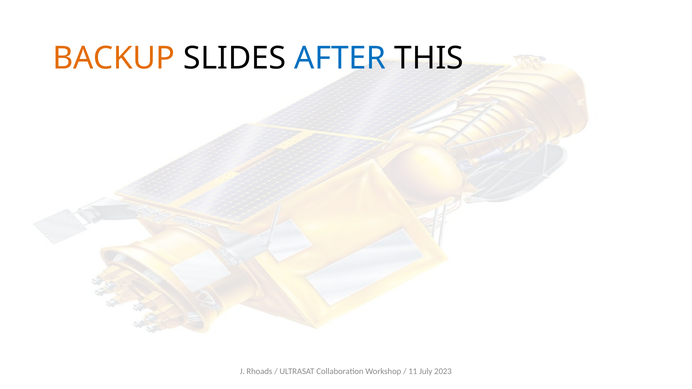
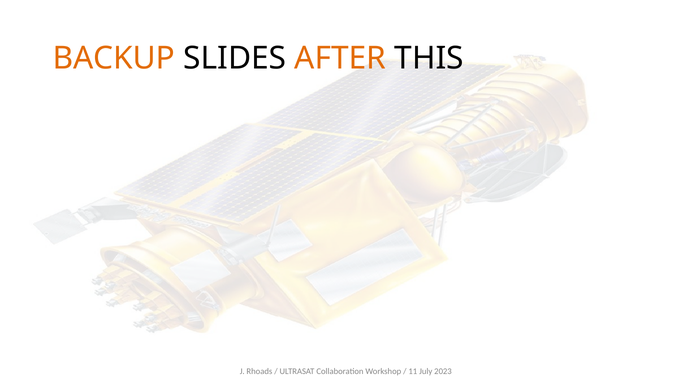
AFTER colour: blue -> orange (340, 58)
